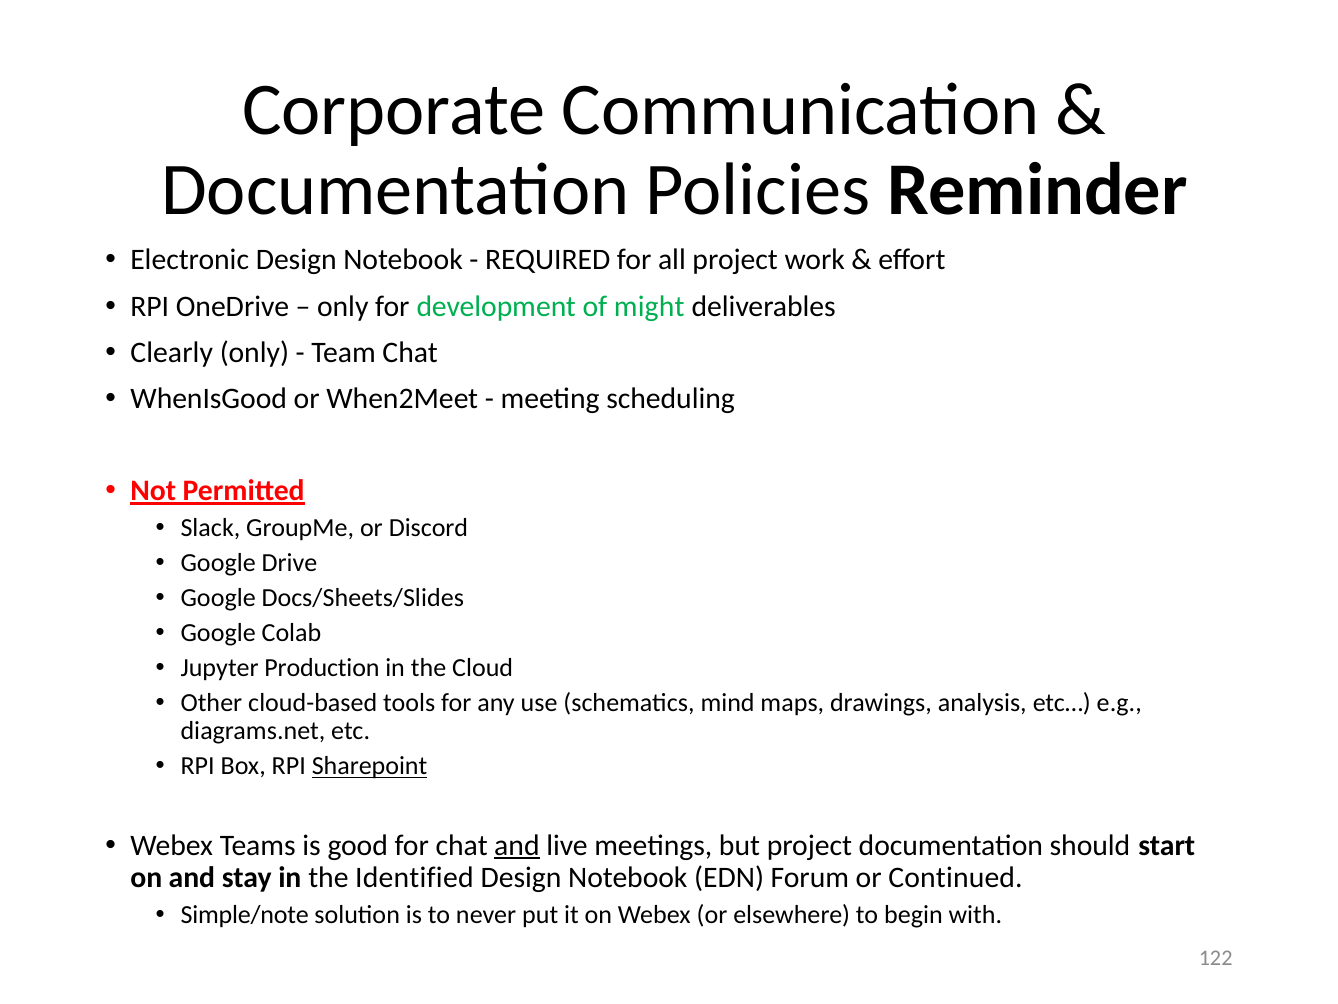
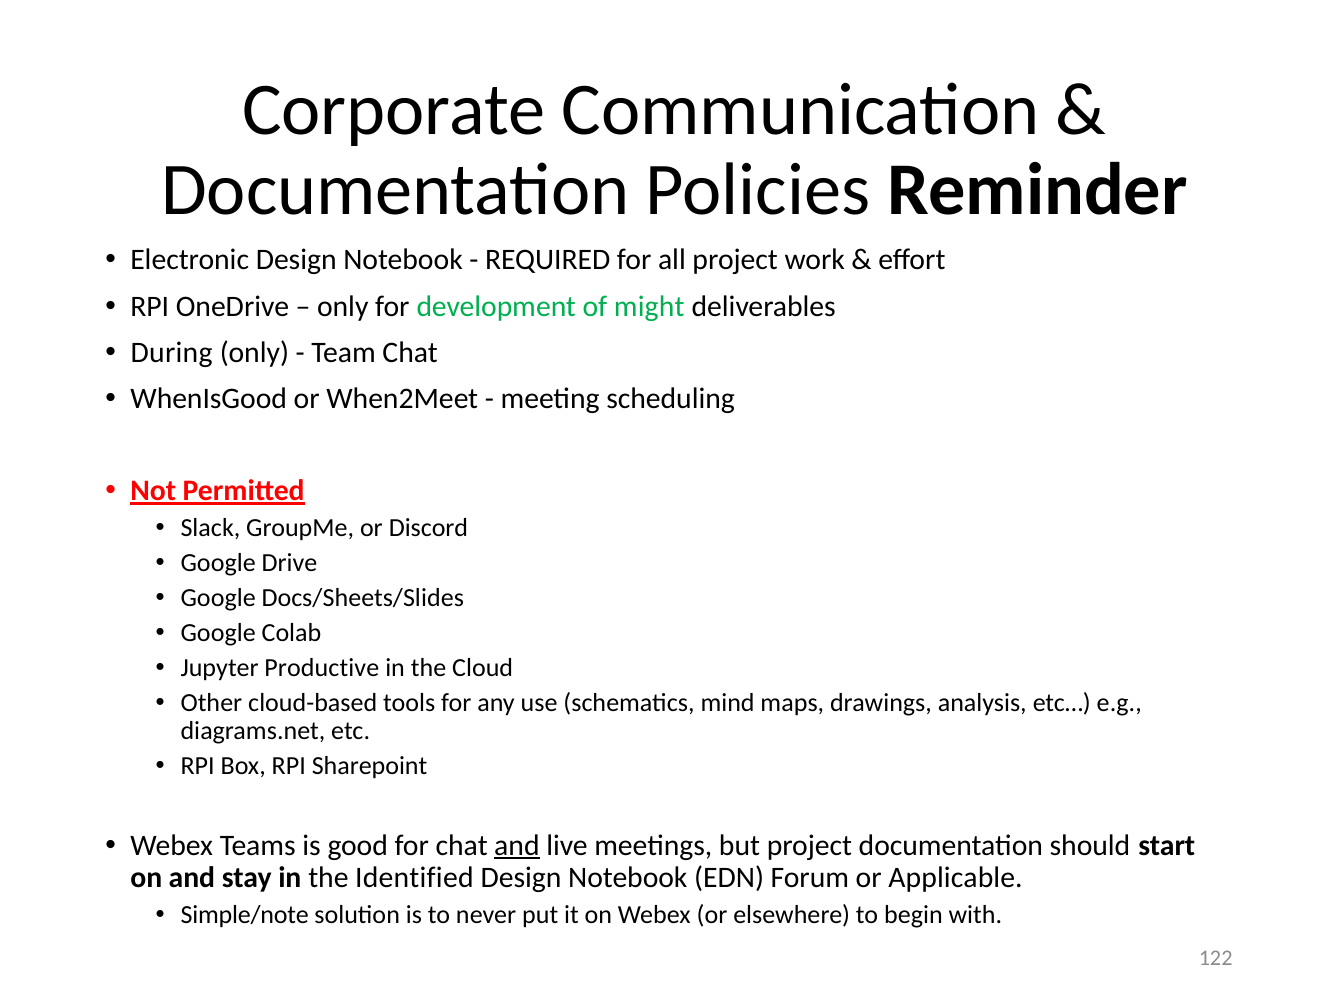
Clearly: Clearly -> During (172, 352)
Production: Production -> Productive (322, 668)
Sharepoint underline: present -> none (370, 766)
Continued: Continued -> Applicable (956, 877)
